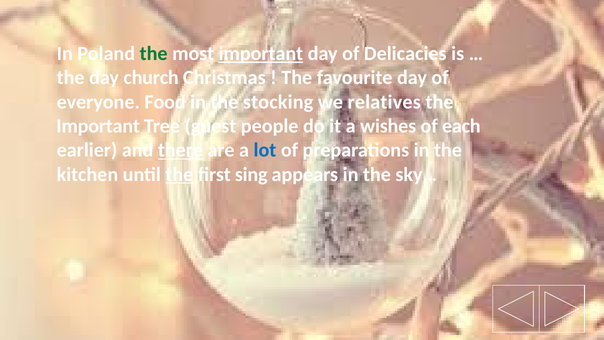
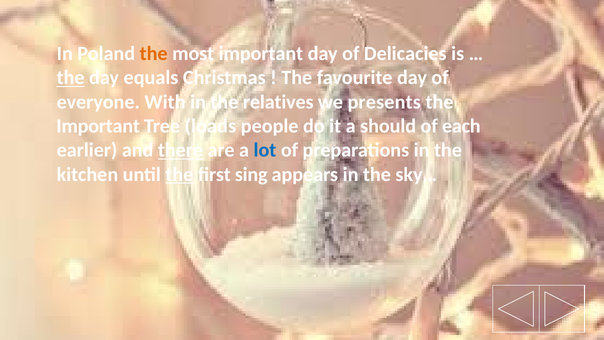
the colour: green -> orange (154, 53)
important underline: present -> none (261, 53)
the underline: none -> present (71, 78)
church: church -> equals (151, 78)
Food: Food -> With (165, 102)
stocking: stocking -> relatives (278, 102)
relatives: relatives -> presents (384, 102)
guest: guest -> loads (210, 126)
wishes: wishes -> should (388, 126)
